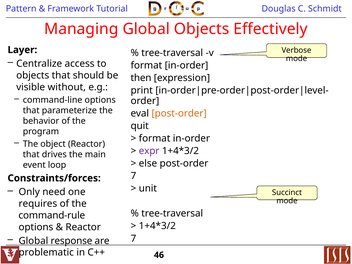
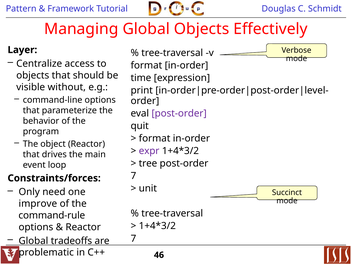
then: then -> time (141, 78)
post-order colour: orange -> purple (179, 113)
else: else -> tree (148, 163)
requires: requires -> improve (38, 204)
response: response -> tradeoffs (71, 241)
